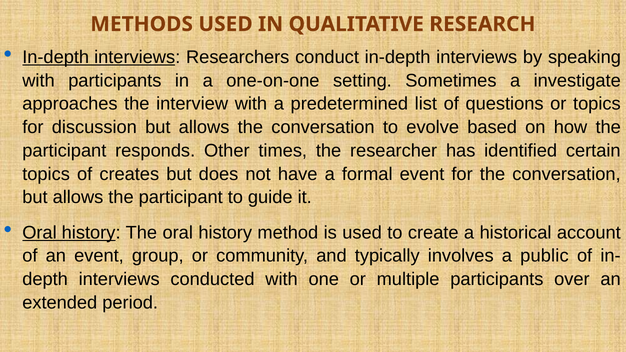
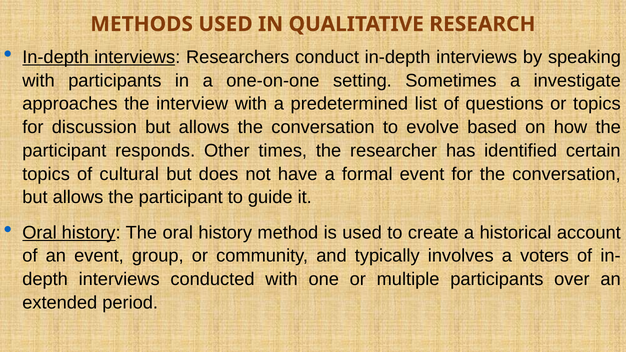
creates: creates -> cultural (129, 174)
public: public -> voters (545, 256)
